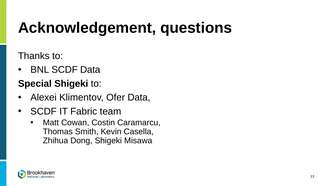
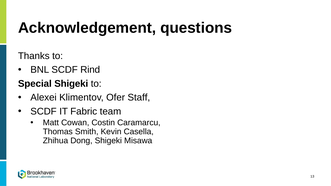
SCDF Data: Data -> Rind (90, 70)
Ofer Data: Data -> Staff (139, 98)
